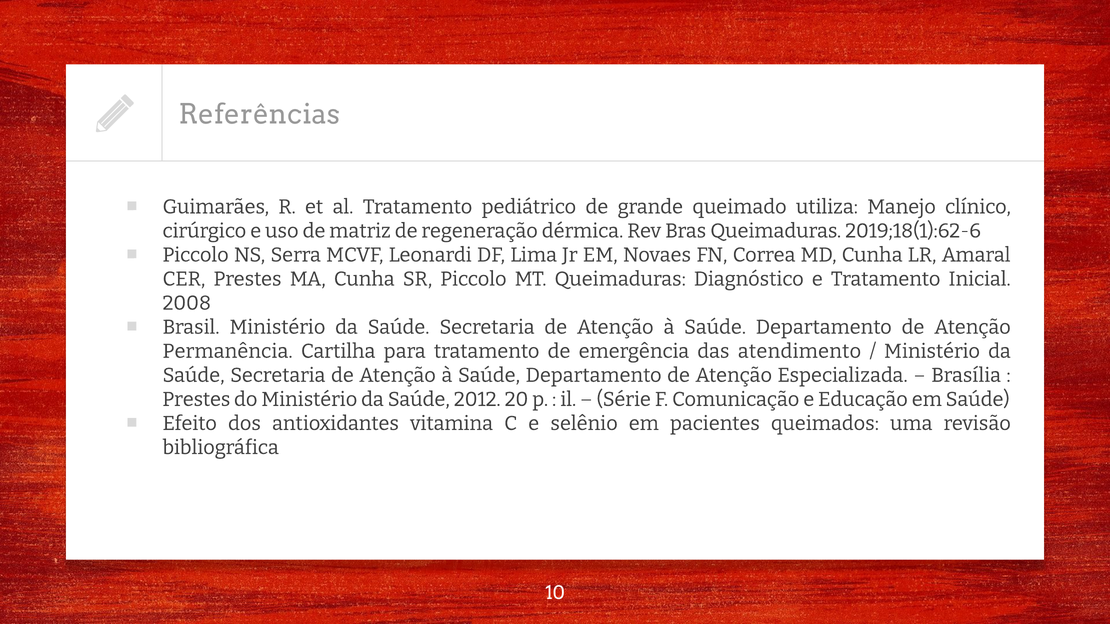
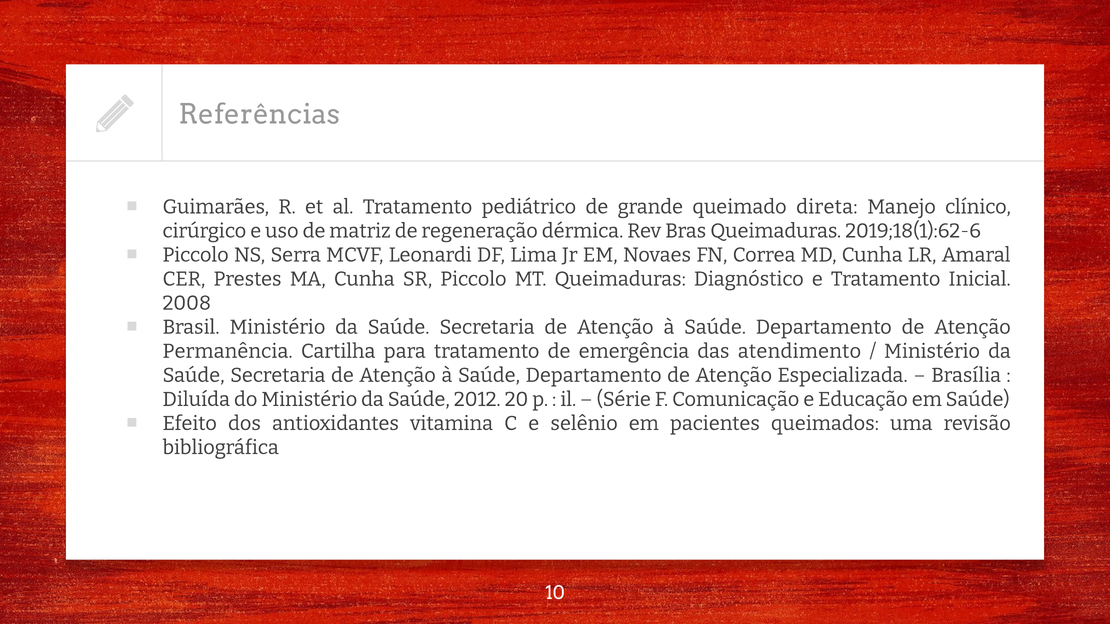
utiliza: utiliza -> direta (827, 207)
Prestes: Prestes -> Diluída (196, 400)
